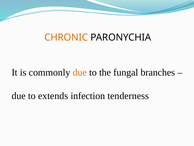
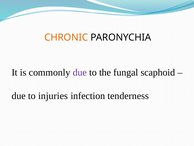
due colour: orange -> purple (80, 72)
branches: branches -> scaphoid (158, 72)
extends: extends -> injuries (53, 95)
